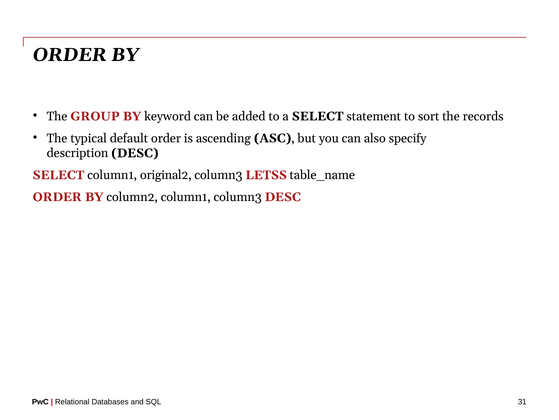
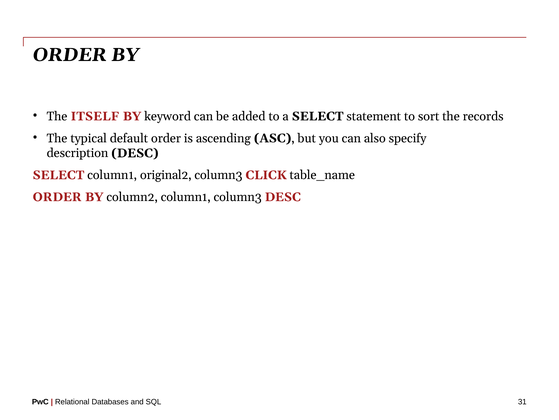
GROUP: GROUP -> ITSELF (95, 116)
LETSS: LETSS -> CLICK (266, 175)
